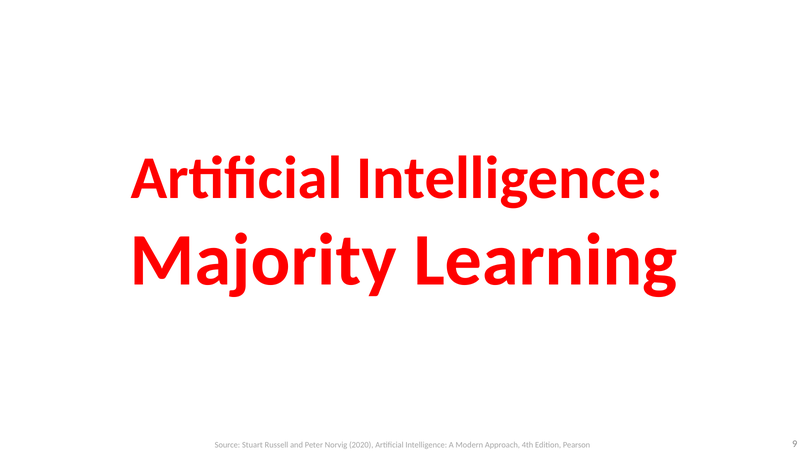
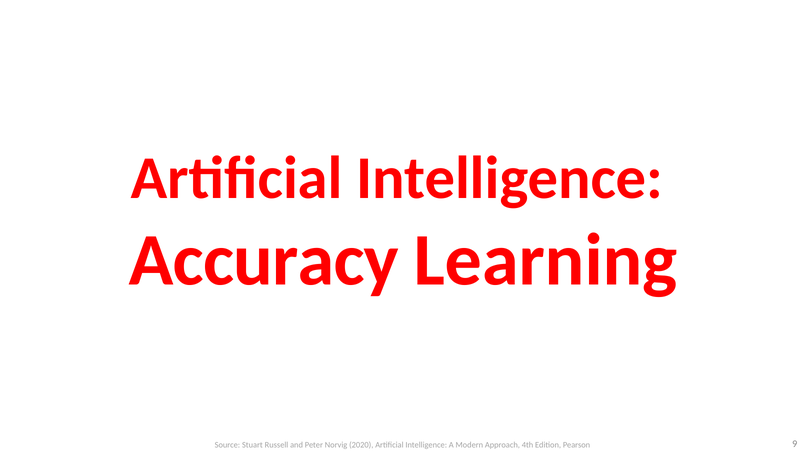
Majority: Majority -> Accuracy (264, 260)
